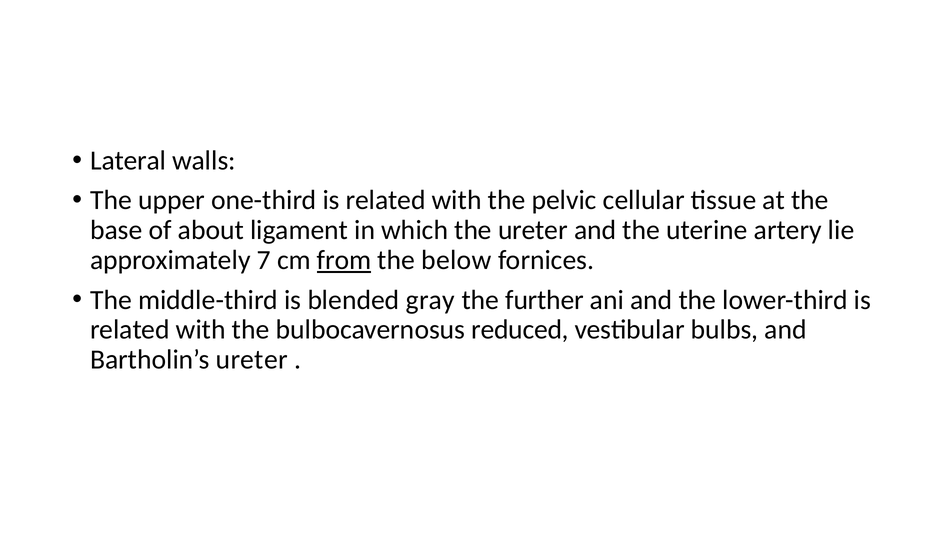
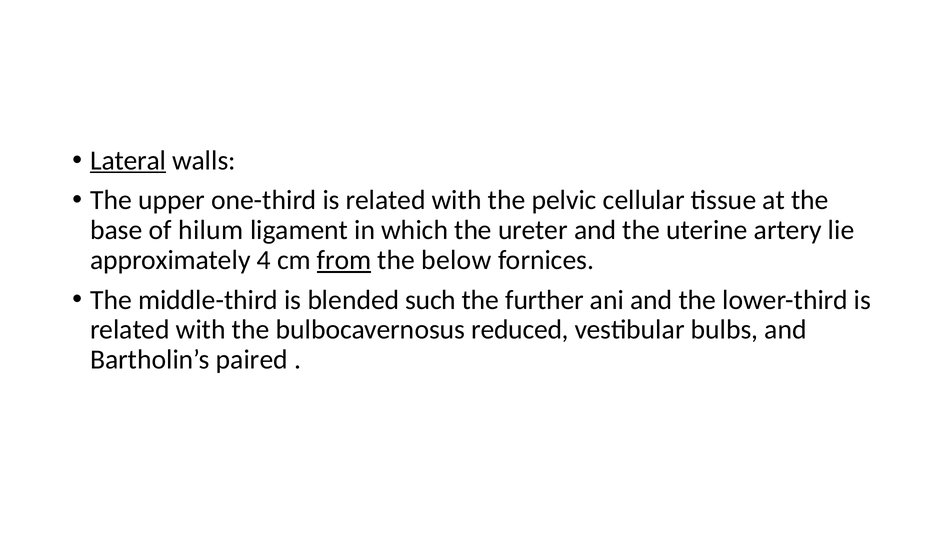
Lateral underline: none -> present (128, 160)
about: about -> hilum (211, 230)
7: 7 -> 4 (264, 260)
gray: gray -> such (431, 300)
Bartholin’s ureter: ureter -> paired (252, 360)
